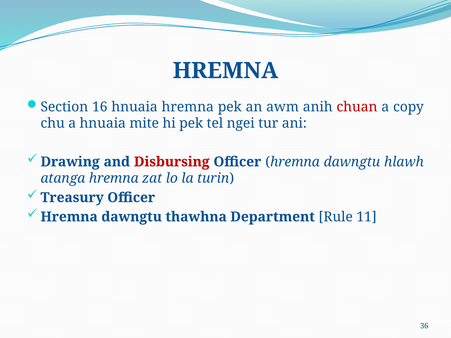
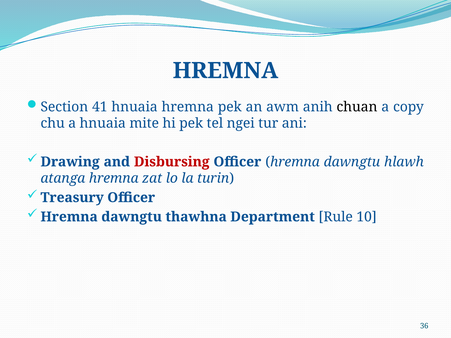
16: 16 -> 41 (100, 107)
chuan colour: red -> black (357, 107)
11: 11 -> 10 (367, 217)
